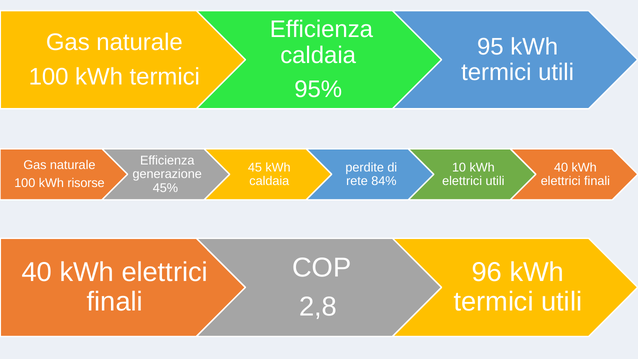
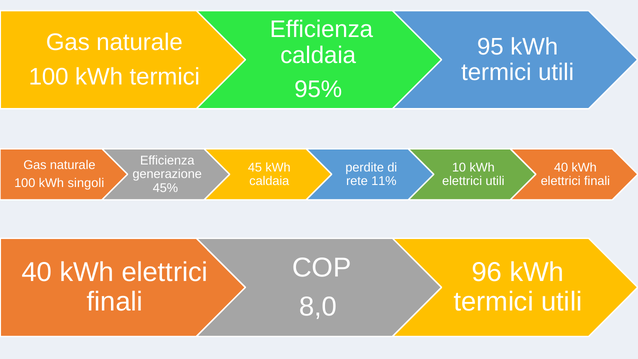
84%: 84% -> 11% (384, 181)
risorse: risorse -> singoli (86, 183)
2,8: 2,8 -> 8,0 (318, 307)
